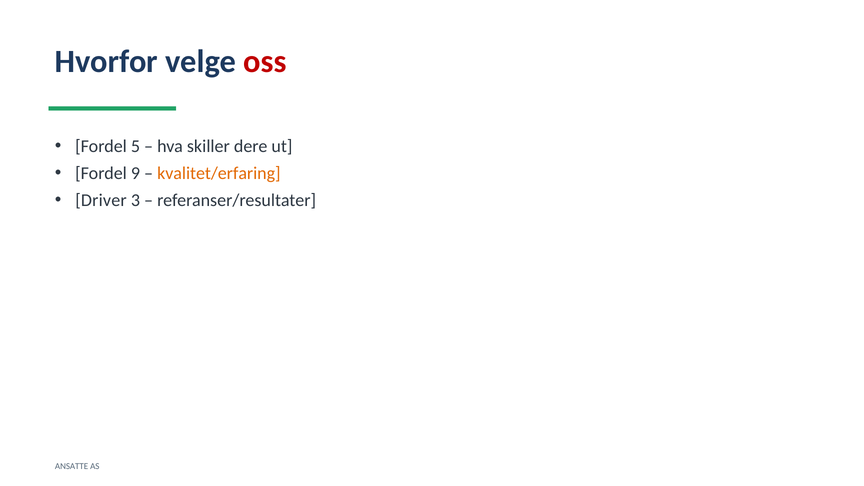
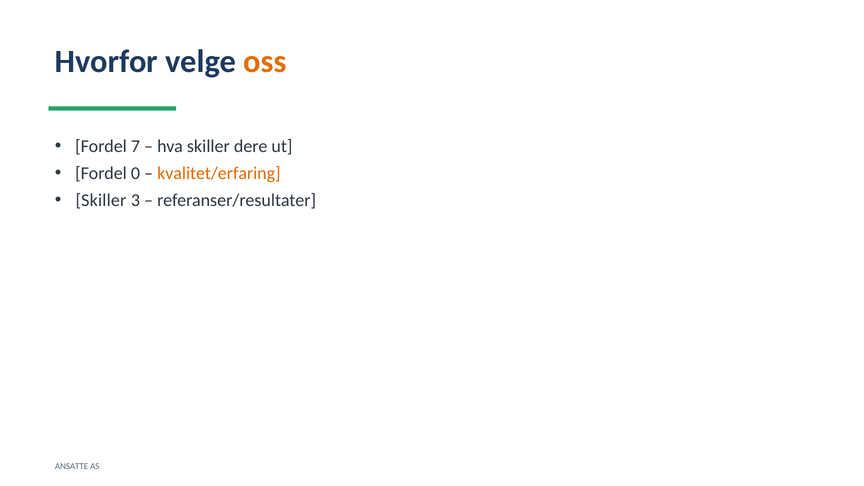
oss colour: red -> orange (265, 62)
5: 5 -> 7 (135, 146)
9: 9 -> 0 (135, 173)
Driver: Driver -> Skiller (101, 200)
